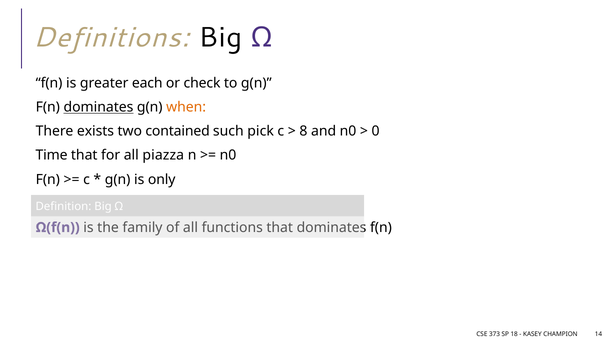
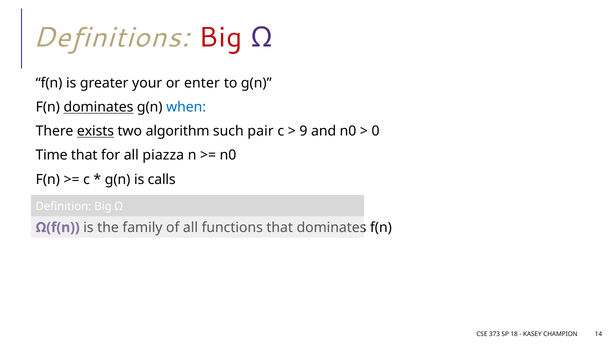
Big colour: black -> red (221, 37)
each: each -> your (147, 83)
check: check -> enter (202, 83)
when colour: orange -> blue (186, 107)
exists underline: none -> present (95, 131)
contained: contained -> algorithm (178, 131)
pick: pick -> pair (261, 131)
8: 8 -> 9 (303, 131)
only: only -> calls (162, 179)
